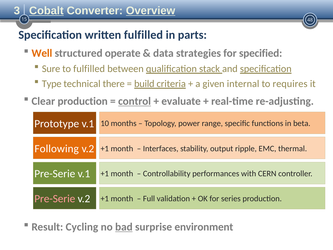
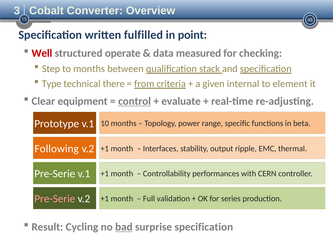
Cobalt underline: present -> none (46, 11)
Overview underline: present -> none (151, 11)
parts: parts -> point (192, 35)
Well colour: orange -> red (42, 53)
strategies: strategies -> measured (199, 53)
specified: specified -> checking (261, 53)
Sure: Sure -> Step (51, 69)
to fulfilled: fulfilled -> months (89, 69)
build: build -> from (144, 84)
requires: requires -> element (290, 84)
Clear production: production -> equipment (83, 101)
surprise environment: environment -> specification (204, 227)
